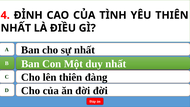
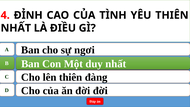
sự nhất: nhất -> ngơi (84, 50)
